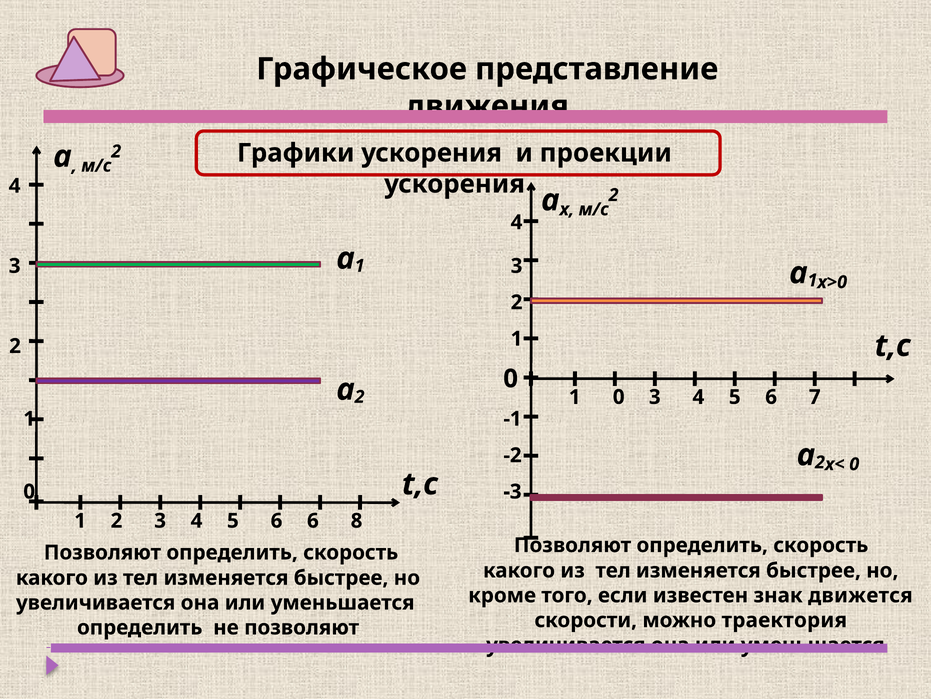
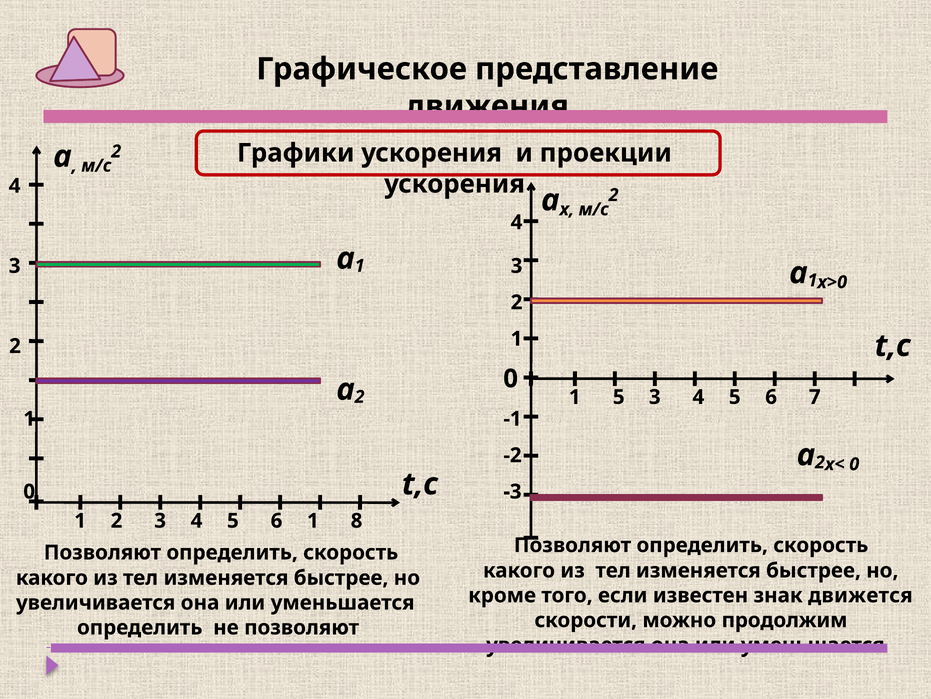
0: 0 -> 5 (619, 397)
1 6: 6 -> 1 (313, 520)
траектория: траектория -> продолжим (785, 620)
